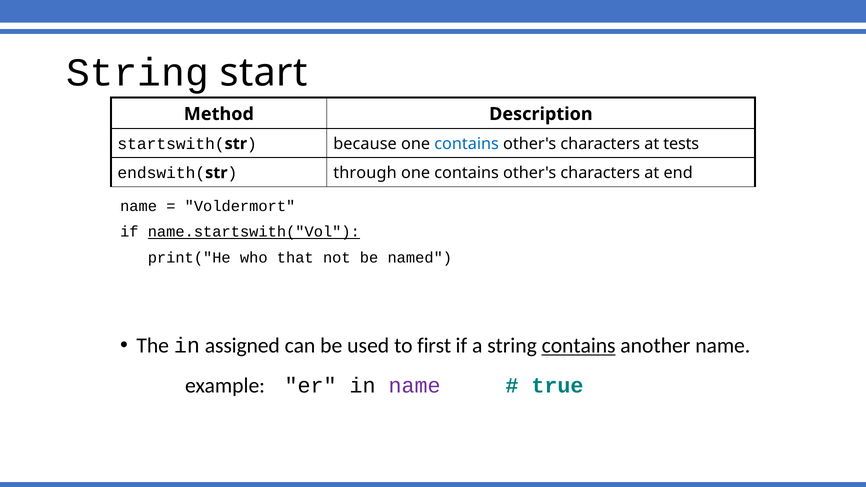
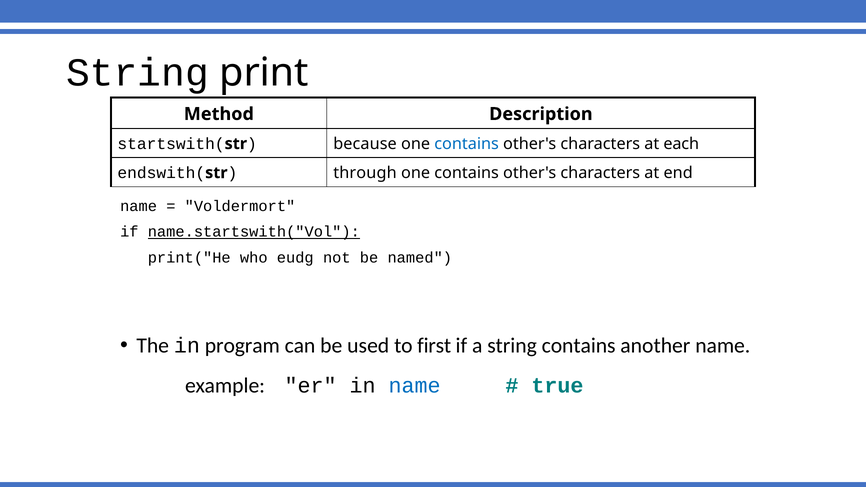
start: start -> print (264, 73)
tests: tests -> each (681, 144)
that: that -> eudg (295, 258)
assigned: assigned -> program (242, 346)
contains underline: present -> none (579, 346)
name colour: purple -> blue (415, 386)
